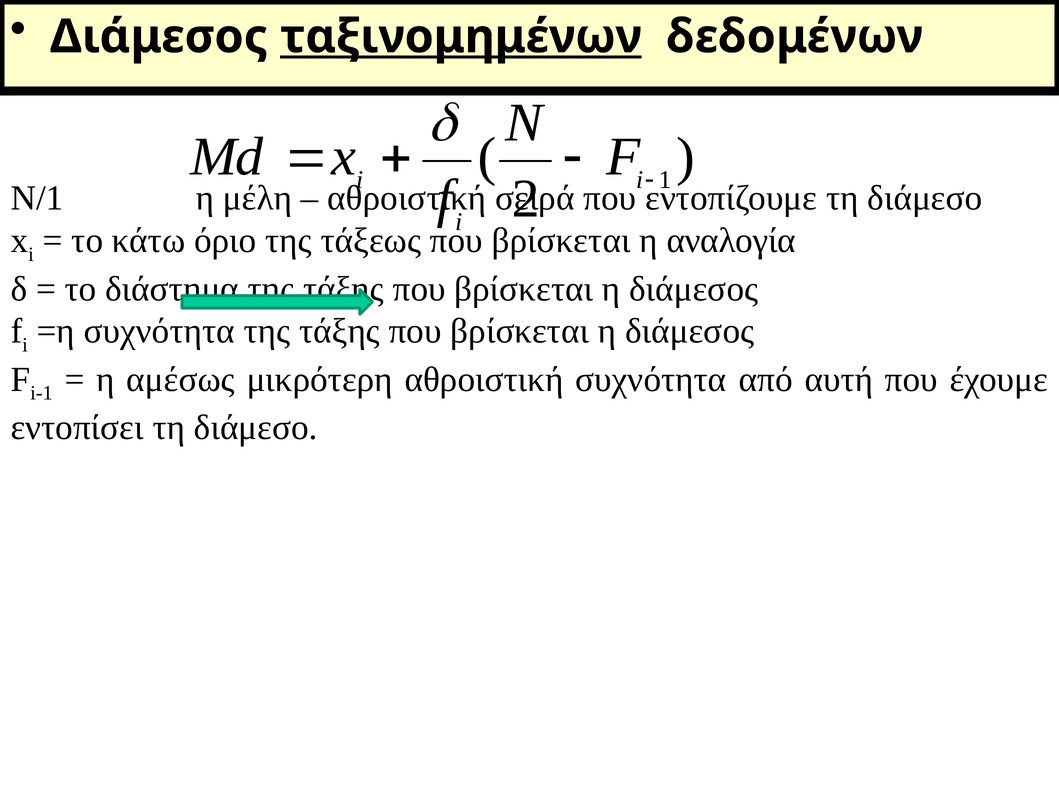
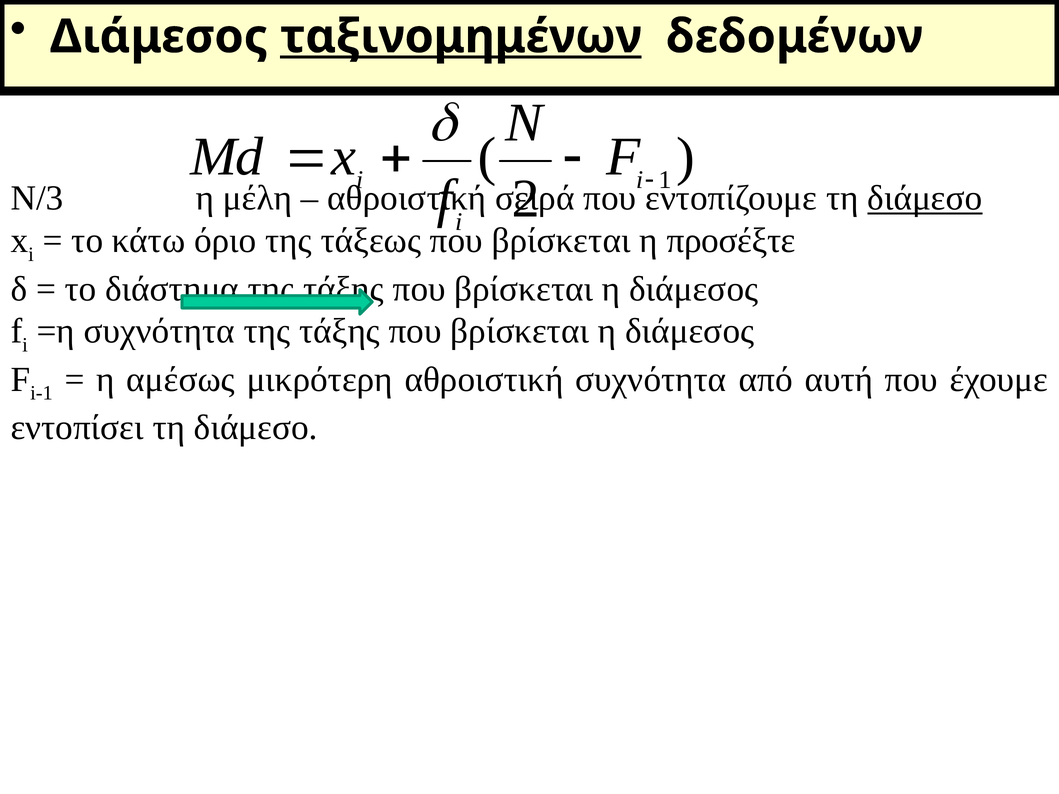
Ν/1: Ν/1 -> Ν/3 (37, 198)
διάμεσο underline: none -> present (925, 198)
αναλογία: αναλογία -> προσέξτε (731, 241)
